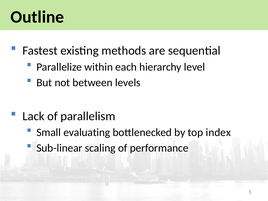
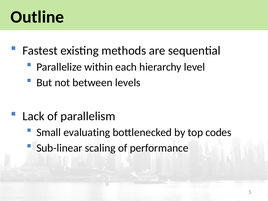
index: index -> codes (218, 132)
